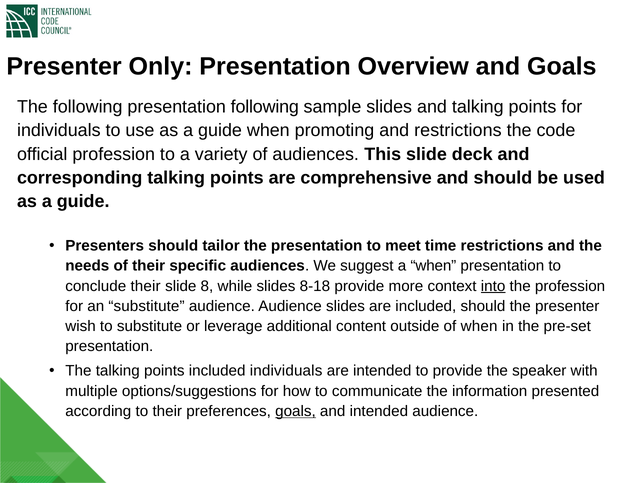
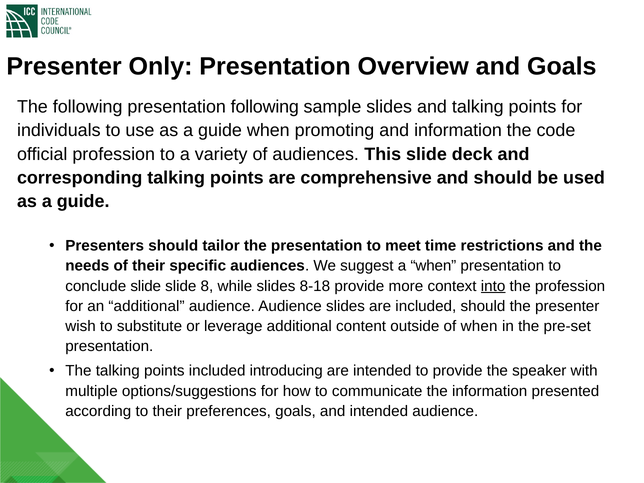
and restrictions: restrictions -> information (458, 131)
conclude their: their -> slide (146, 286)
an substitute: substitute -> additional (147, 306)
included individuals: individuals -> introducing (286, 371)
goals underline: present -> none (295, 411)
